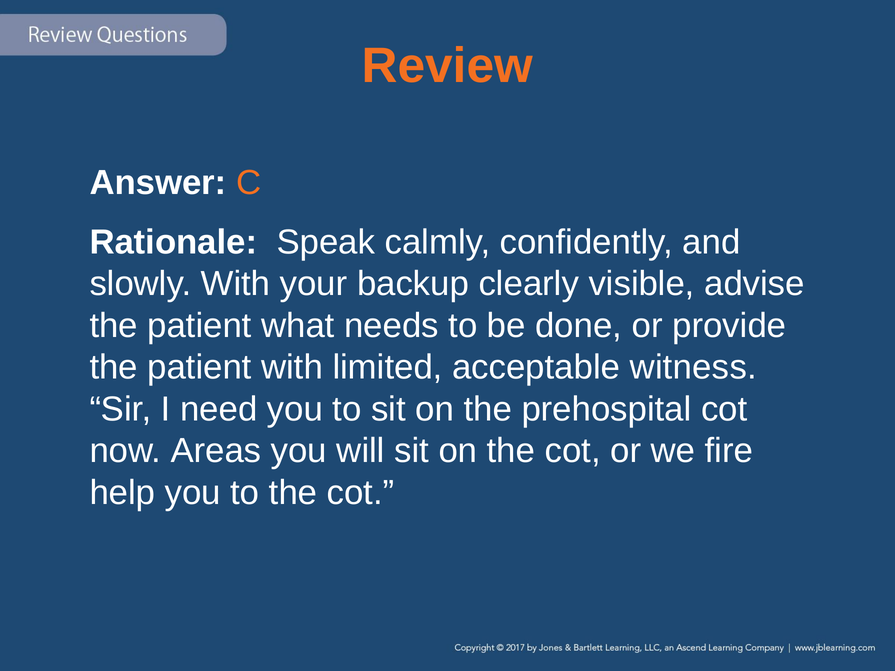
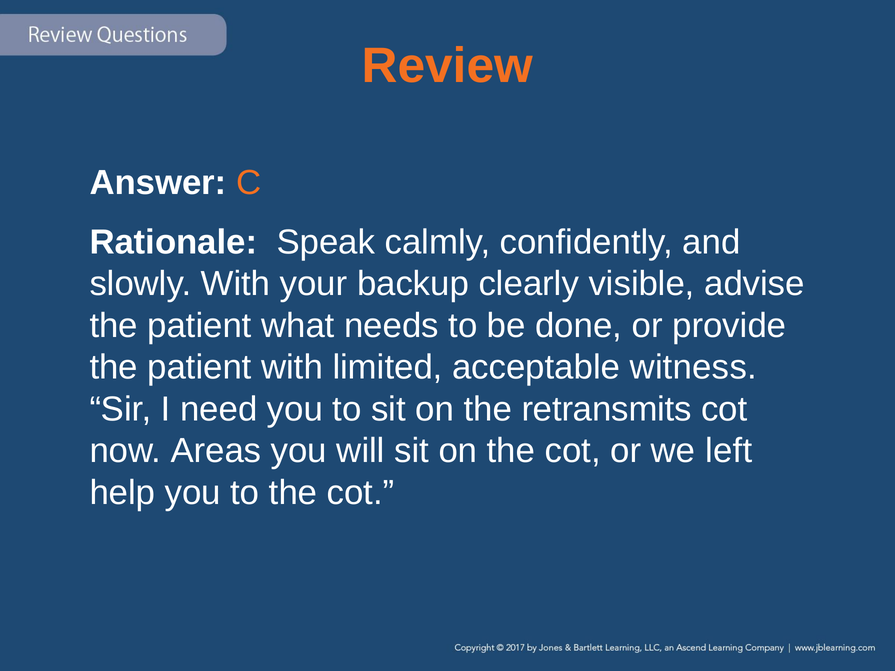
prehospital: prehospital -> retransmits (607, 409)
fire: fire -> left (729, 451)
